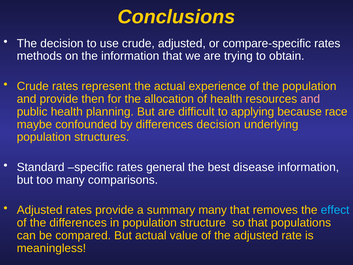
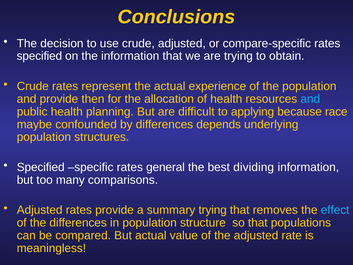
methods: methods -> specified (39, 56)
and colour: pink -> light blue (310, 99)
differences decision: decision -> depends (219, 124)
Standard: Standard -> Specified (41, 167)
disease: disease -> dividing (254, 167)
summary many: many -> trying (213, 210)
